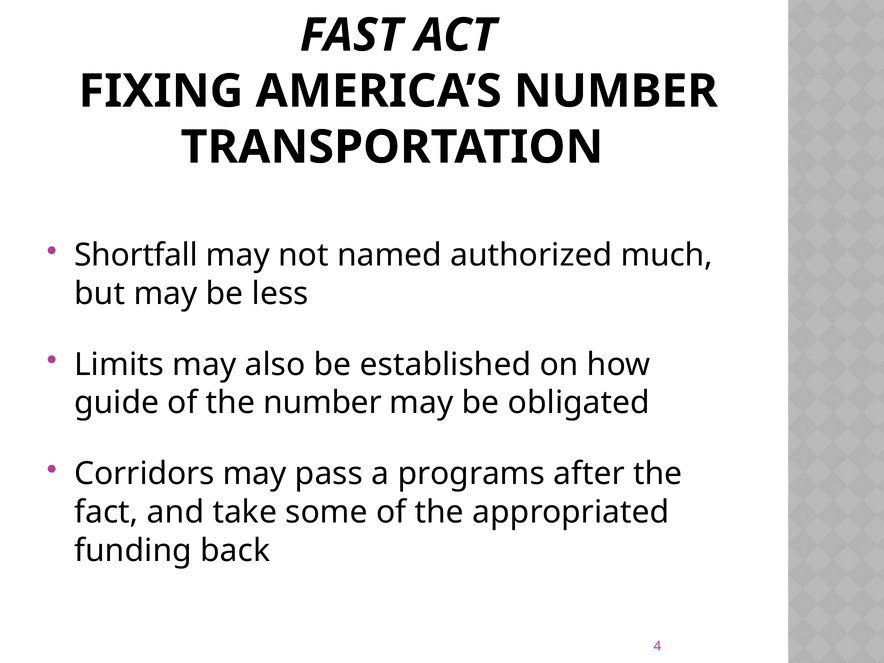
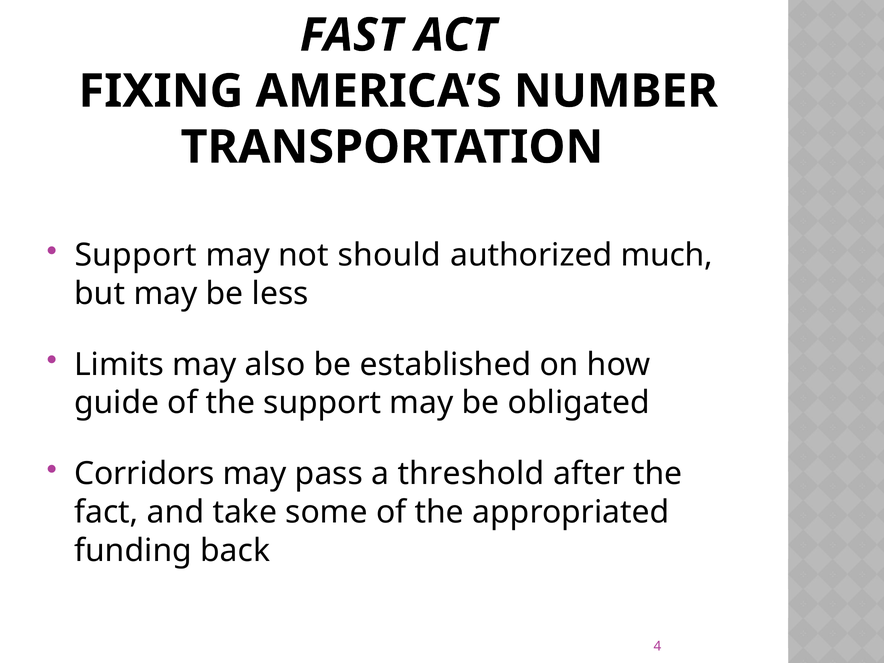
Shortfall: Shortfall -> Support (136, 255)
named: named -> should (389, 255)
the number: number -> support (322, 403)
programs: programs -> threshold (471, 474)
